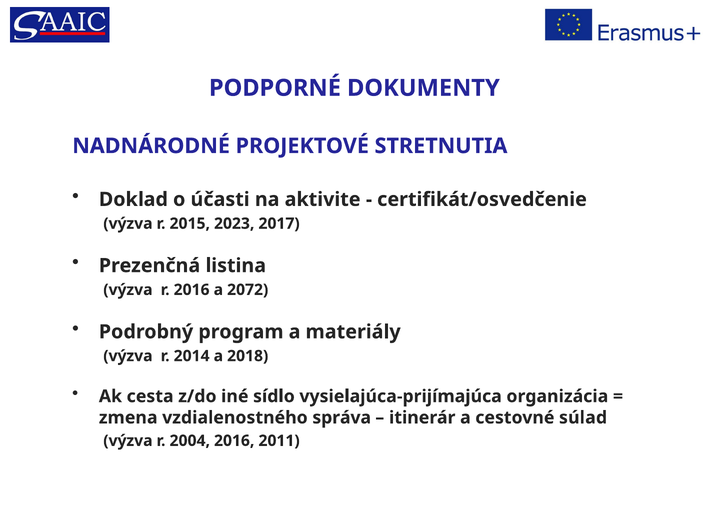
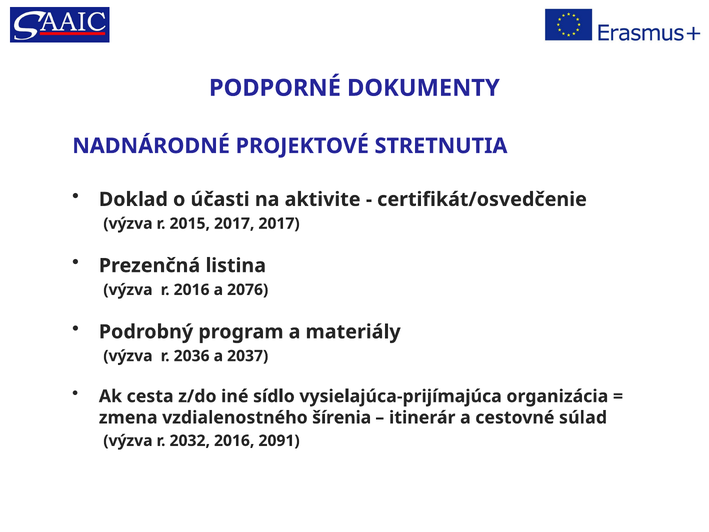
2015 2023: 2023 -> 2017 (234, 223)
2072: 2072 -> 2076 (248, 290)
2014: 2014 -> 2036 (192, 356)
2018: 2018 -> 2037 (248, 356)
správa: správa -> šírenia (342, 417)
2004: 2004 -> 2032 (190, 441)
2011: 2011 -> 2091 (279, 441)
